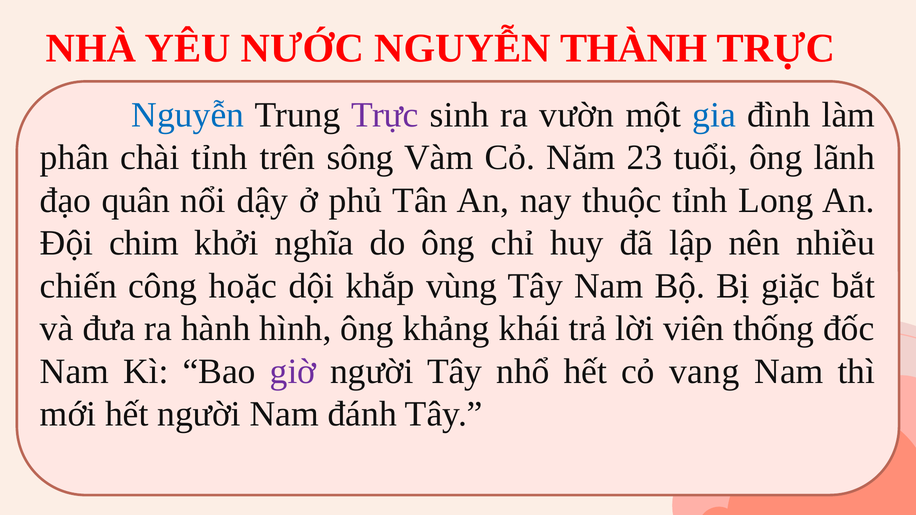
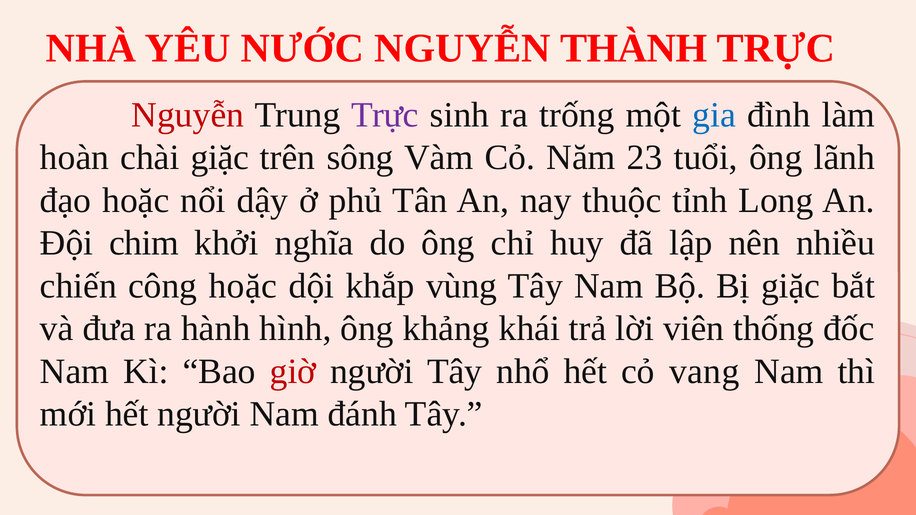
Nguyễn colour: blue -> red (188, 115)
vườn: vườn -> trống (577, 115)
phân: phân -> hoàn (75, 158)
chài tỉnh: tỉnh -> giặc (220, 158)
đạo quân: quân -> hoặc (136, 200)
giờ colour: purple -> red (293, 372)
